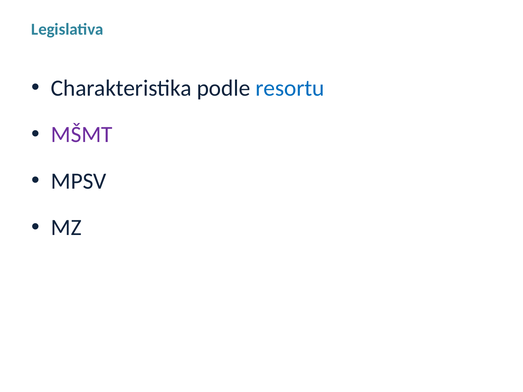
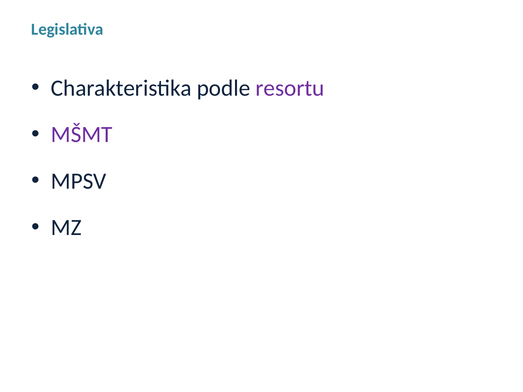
resortu colour: blue -> purple (290, 88)
